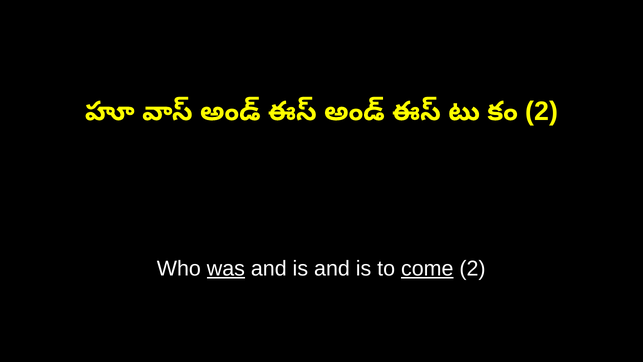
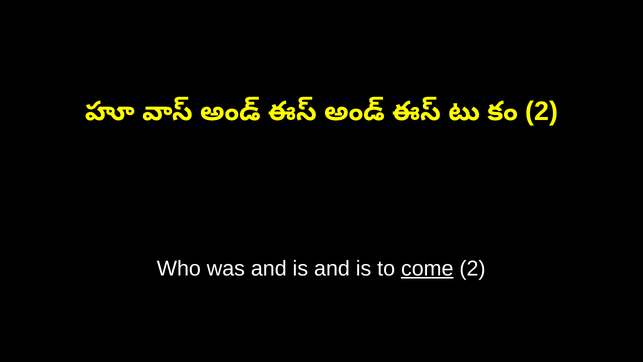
was underline: present -> none (226, 268)
